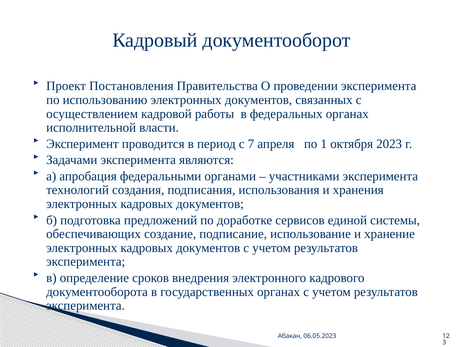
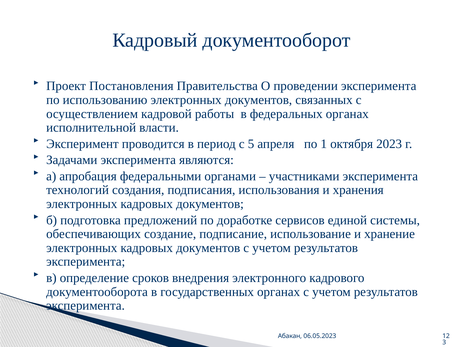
7: 7 -> 5 (251, 144)
